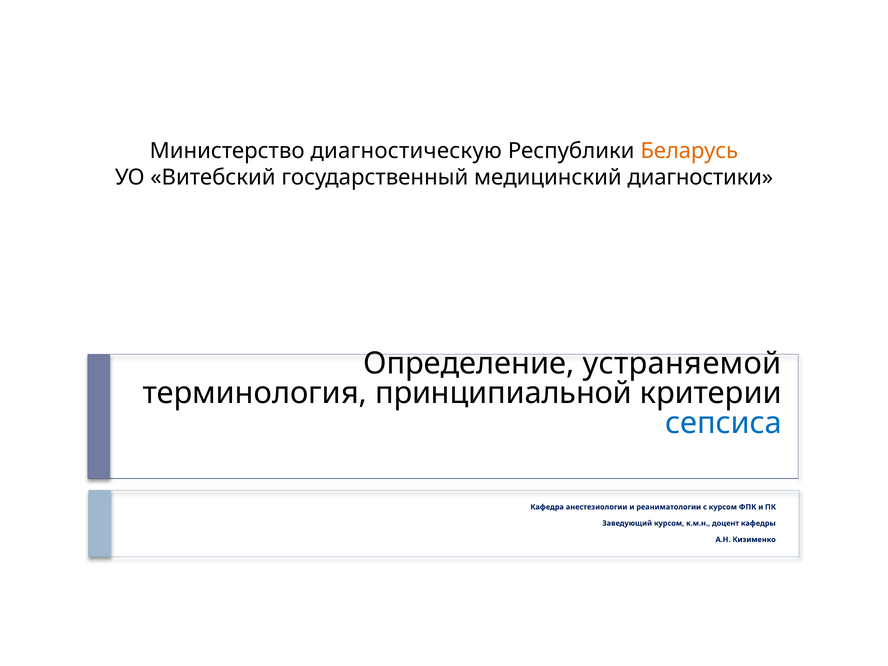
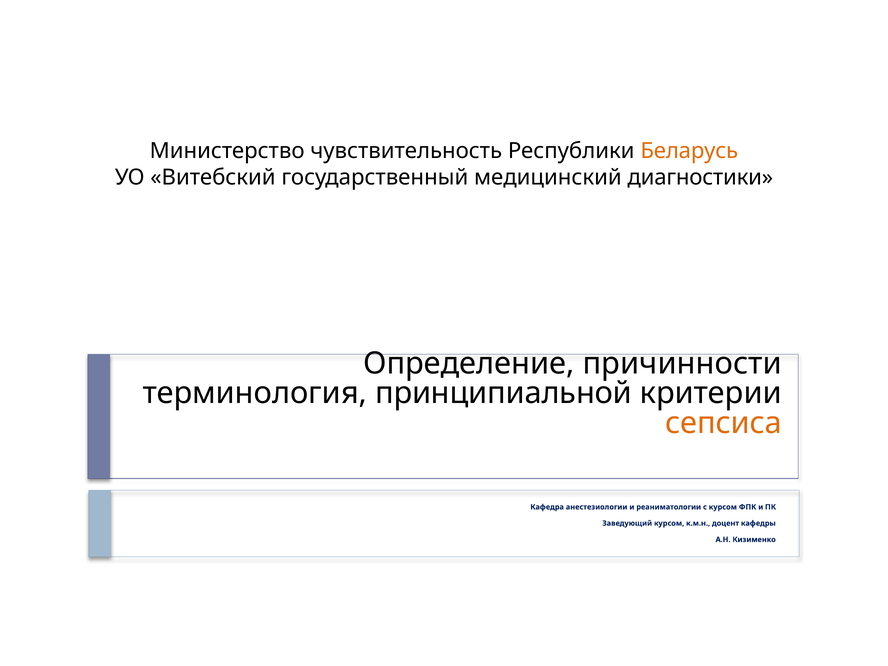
диагностическую: диагностическую -> чувствительность (406, 151)
устраняемой: устраняемой -> причинности (682, 364)
сепсиса colour: blue -> orange (724, 423)
